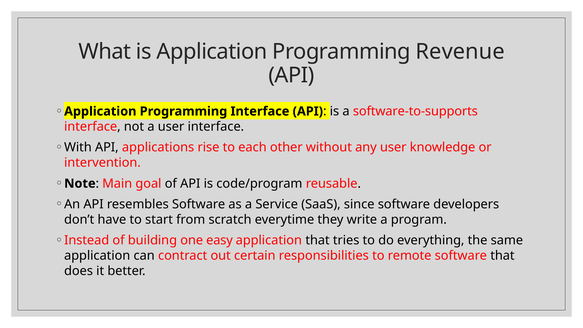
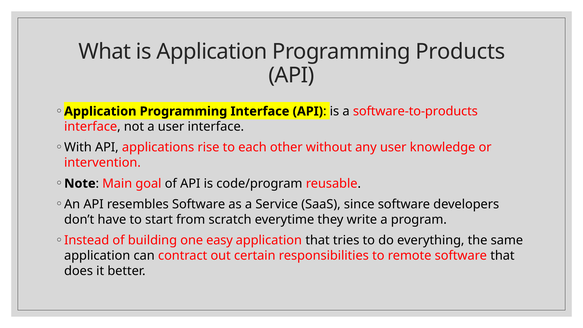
Revenue: Revenue -> Products (460, 52)
software-to-supports: software-to-supports -> software-to-products (415, 111)
